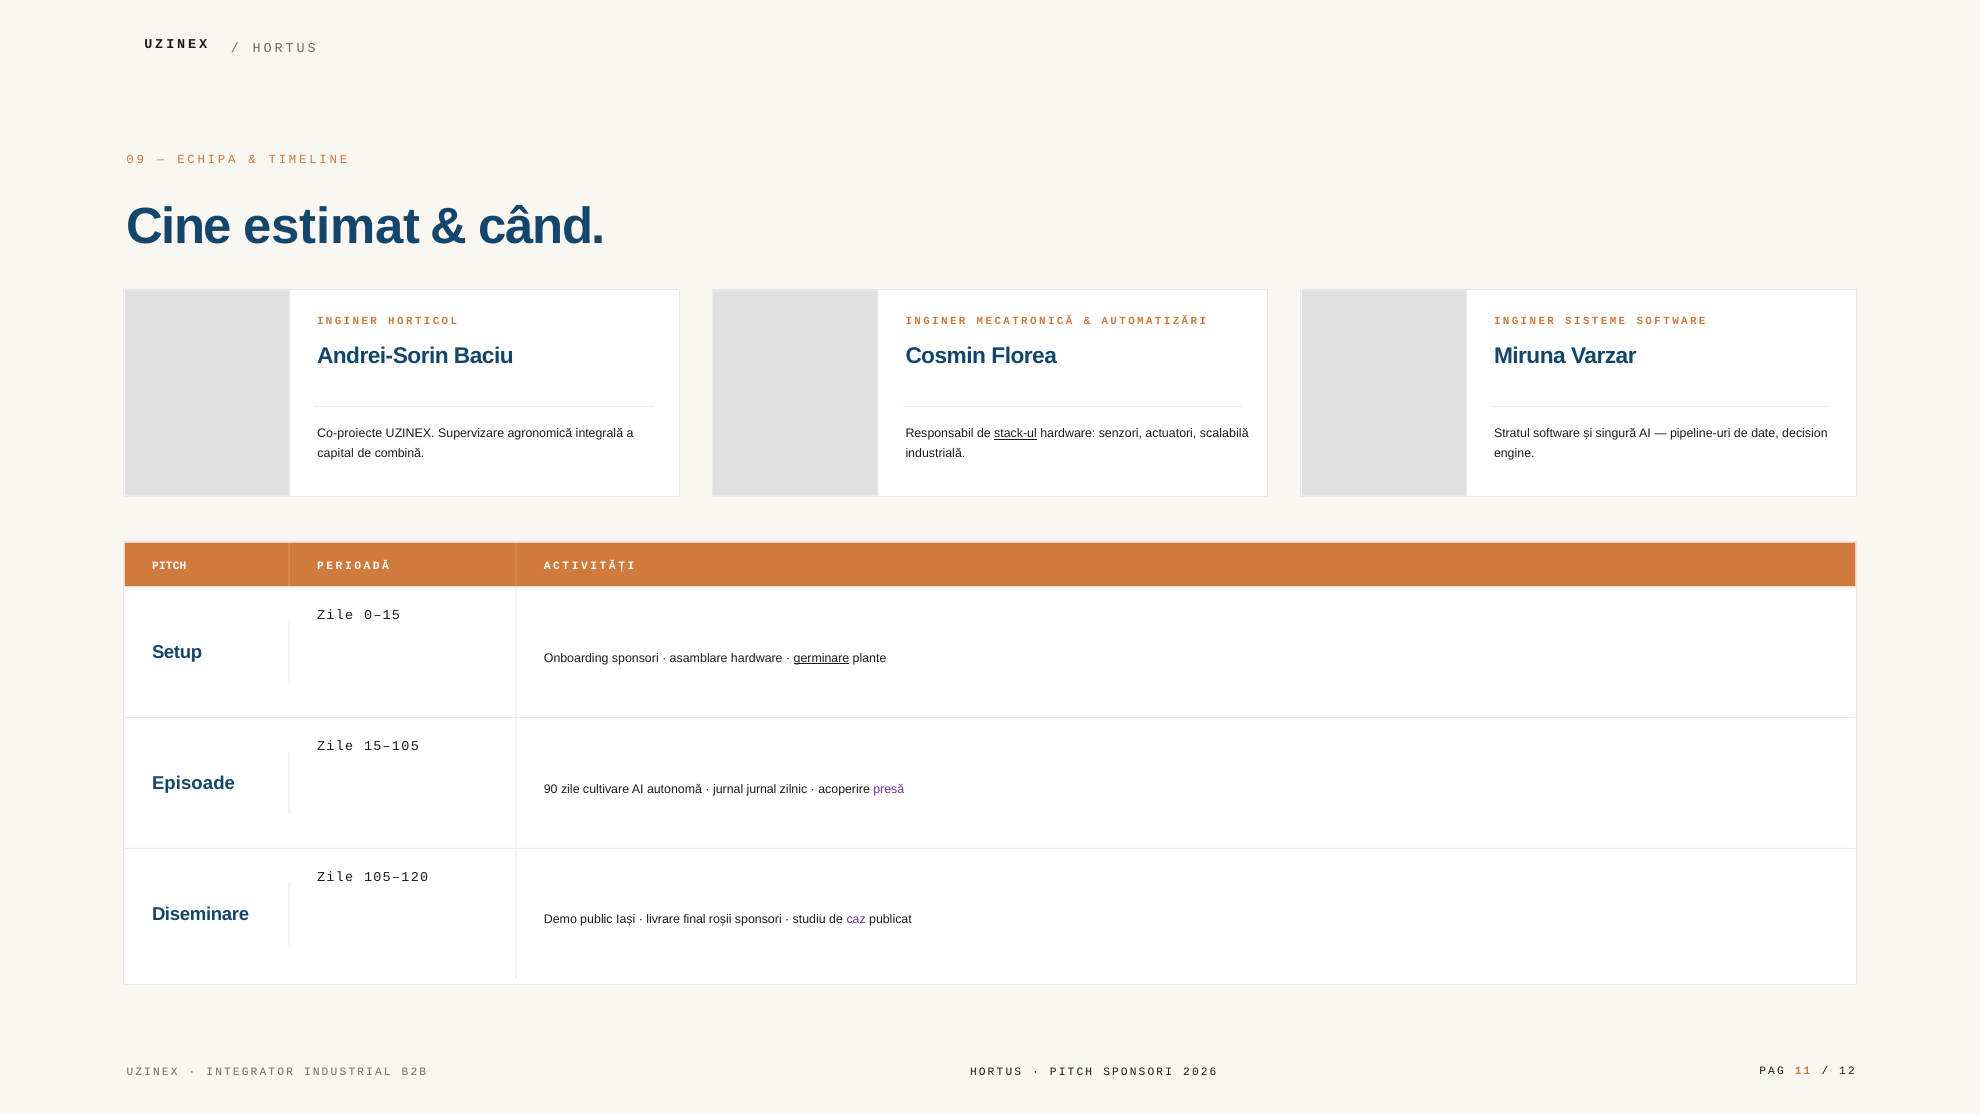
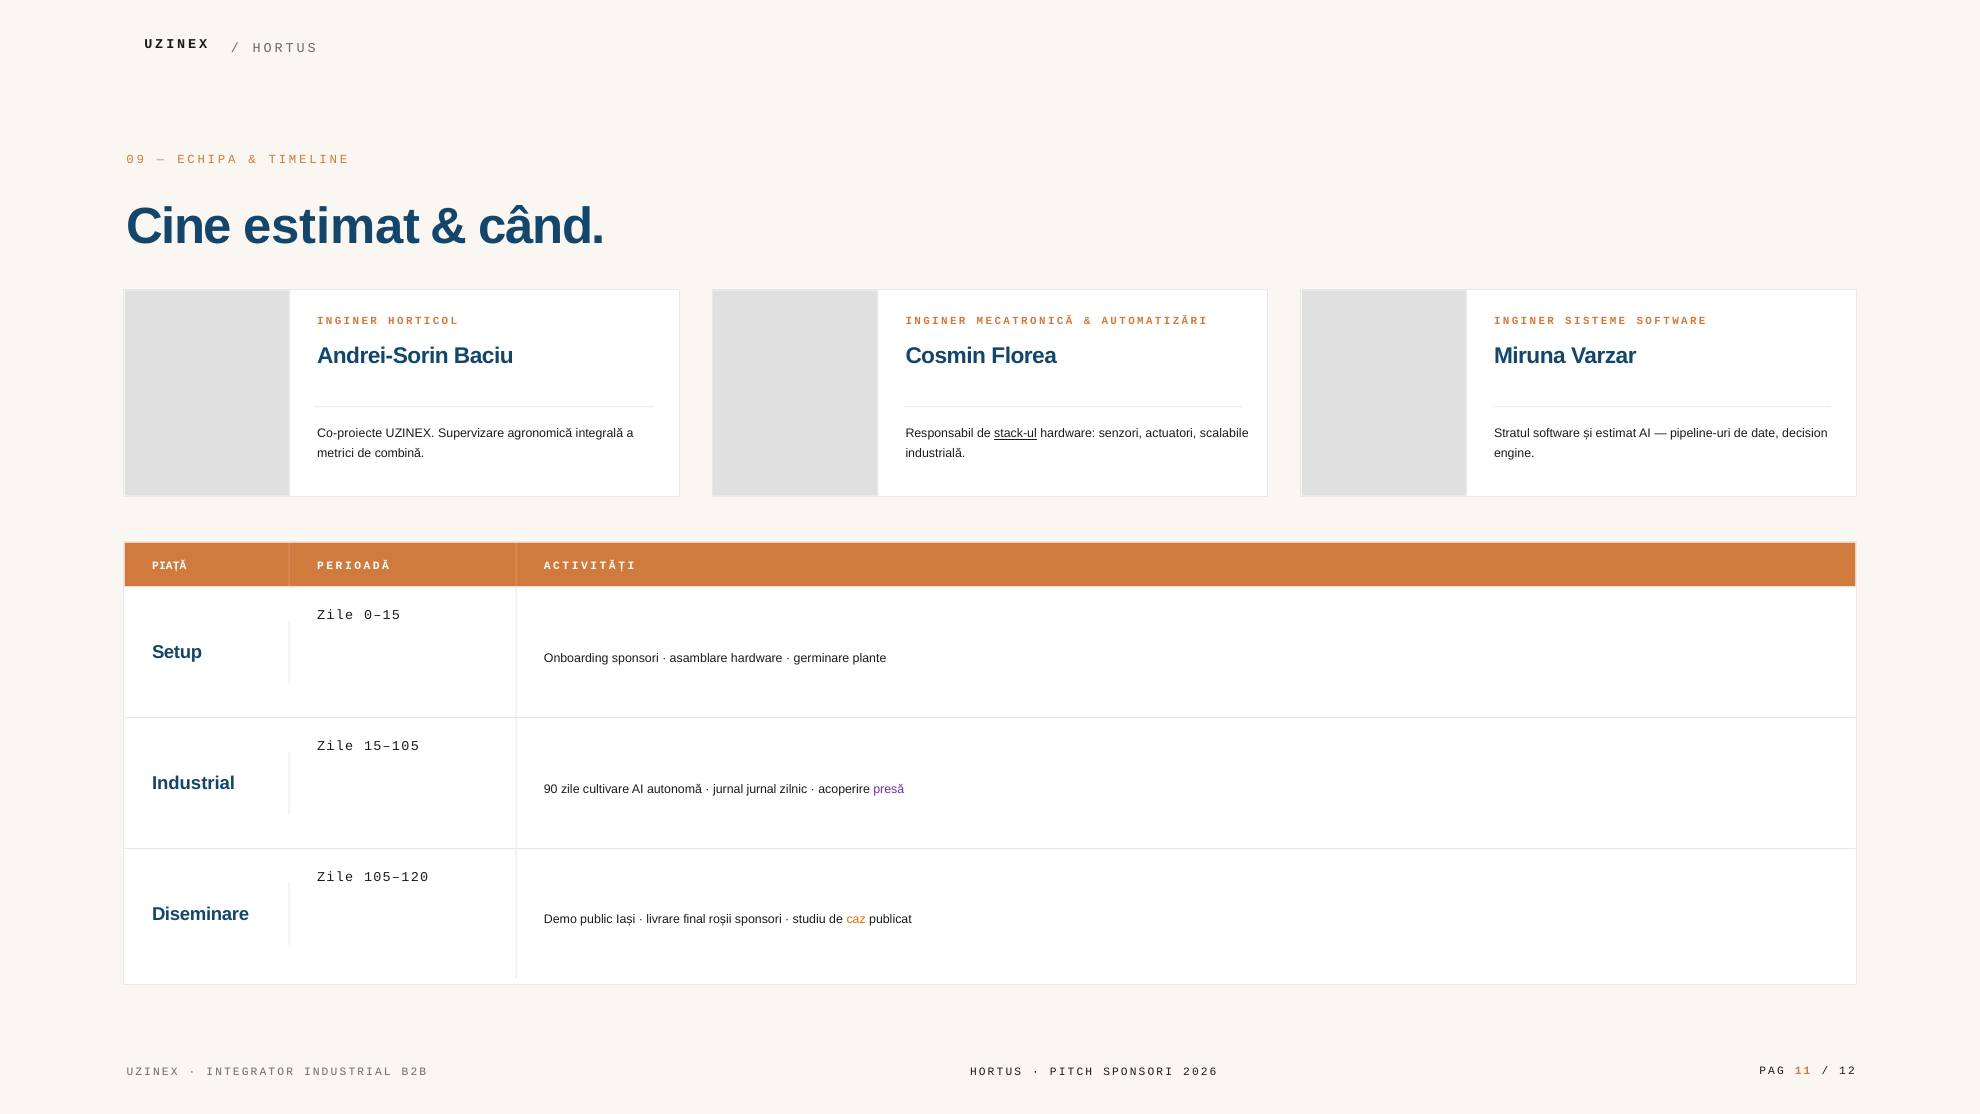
scalabilă: scalabilă -> scalabile (1224, 433)
și singură: singură -> estimat (1616, 433)
capital: capital -> metrici (336, 454)
PITCH: PITCH -> PIAȚĂ (169, 565)
germinare underline: present -> none (822, 658)
Episoade: Episoade -> Industrial (194, 783)
caz colour: purple -> orange (856, 920)
